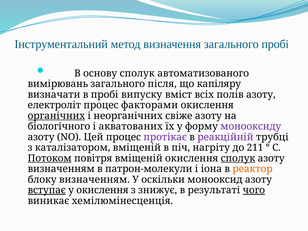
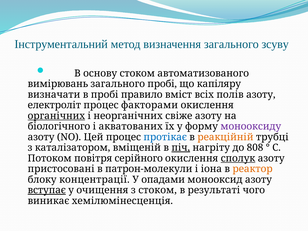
загального пробі: пробі -> зсуву (275, 44)
основу сполук: сполук -> стоком (137, 73)
загального після: після -> пробі (162, 84)
випуску: випуску -> правило (142, 95)
протікає colour: purple -> blue (165, 137)
реакційній colour: purple -> orange (225, 137)
піч underline: none -> present (181, 148)
211: 211 -> 808 (255, 148)
Потоком underline: present -> none (50, 158)
повітря вміщеній: вміщеній -> серійного (139, 158)
визначенням: визначенням -> пристосовані (61, 169)
блоку визначенням: визначенням -> концентрації (94, 180)
оскільки: оскільки -> опадами (163, 180)
у окислення: окислення -> очищення (102, 190)
з знижує: знижує -> стоком (158, 190)
чого underline: present -> none (254, 190)
